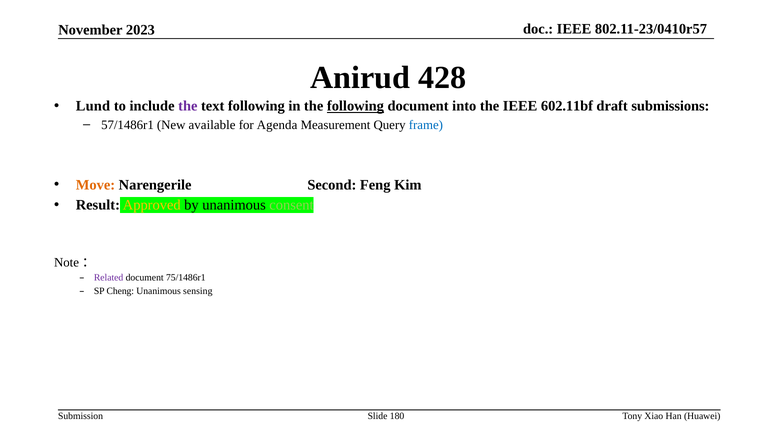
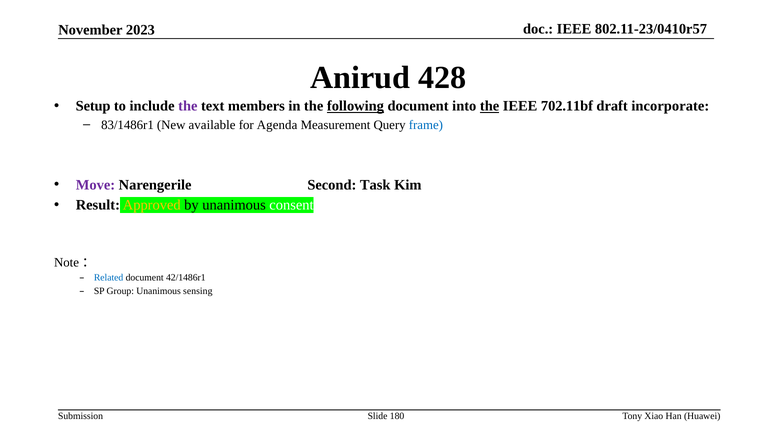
Lund: Lund -> Setup (93, 106)
text following: following -> members (256, 106)
the underline: none -> present (490, 106)
602.11bf: 602.11bf -> 702.11bf (567, 106)
submissions: submissions -> incorporate (670, 106)
57/1486r1: 57/1486r1 -> 83/1486r1 (127, 125)
Move colour: orange -> purple (95, 185)
Feng: Feng -> Task (375, 185)
consent colour: light green -> white (291, 205)
Related colour: purple -> blue (109, 278)
75/1486r1: 75/1486r1 -> 42/1486r1 (186, 278)
Cheng: Cheng -> Group (120, 291)
